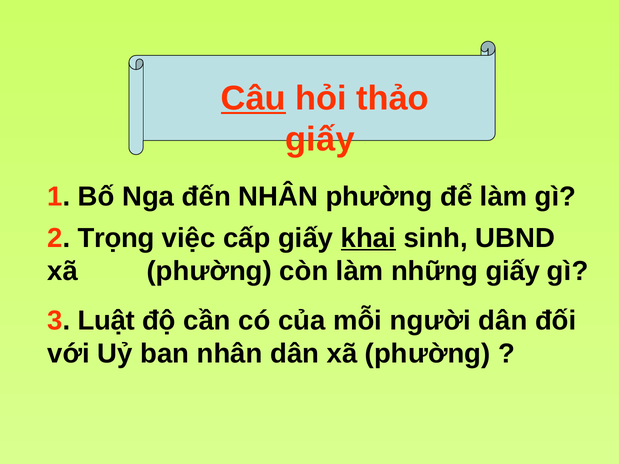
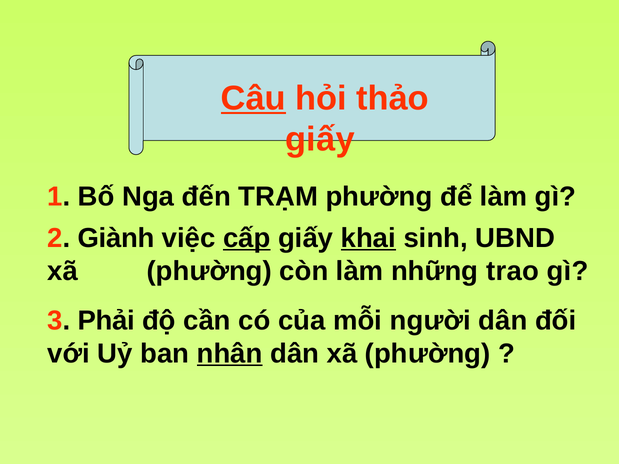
đến NHÂN: NHÂN -> TRẠM (278, 197)
Trọng: Trọng -> Giành (116, 238)
cấp underline: none -> present (247, 238)
những giấy: giấy -> trao (513, 271)
Luật: Luật -> Phải (106, 321)
nhân underline: none -> present (230, 354)
